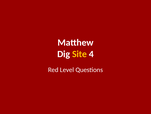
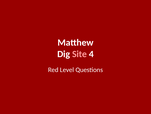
Site colour: yellow -> pink (79, 54)
